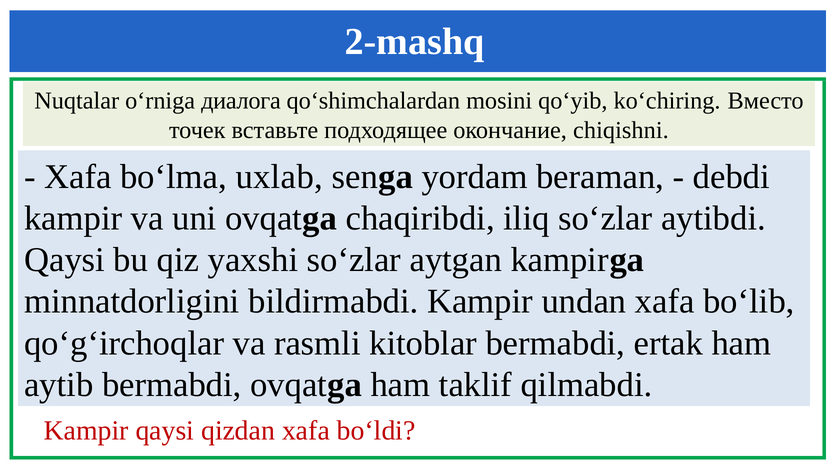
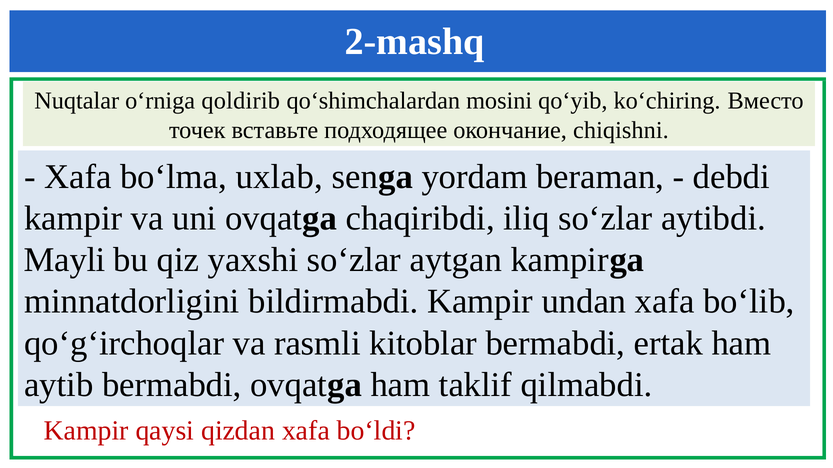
диалога: диалога -> qoldirib (241, 101)
Qaysi: Qaysi -> Mayli (65, 260)
